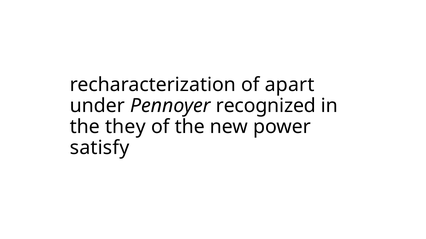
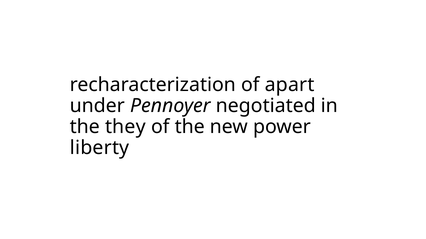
recognized: recognized -> negotiated (266, 106)
satisfy: satisfy -> liberty (100, 148)
